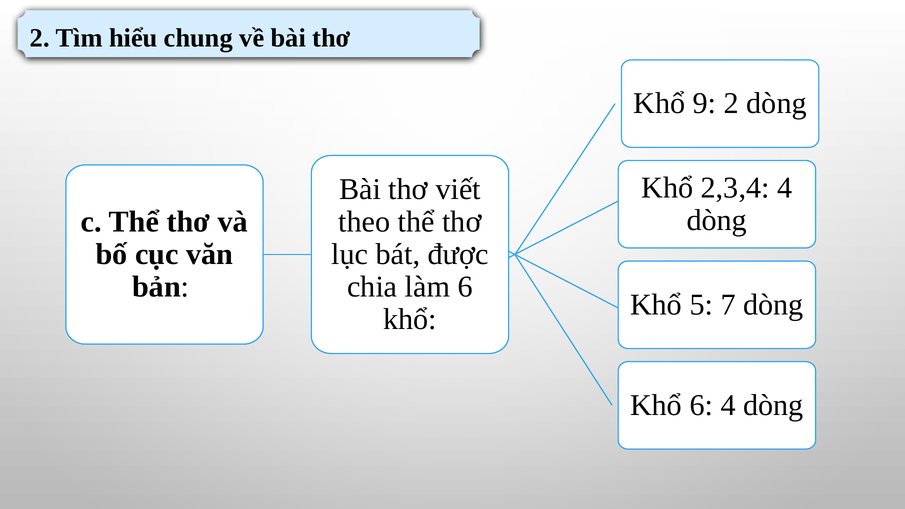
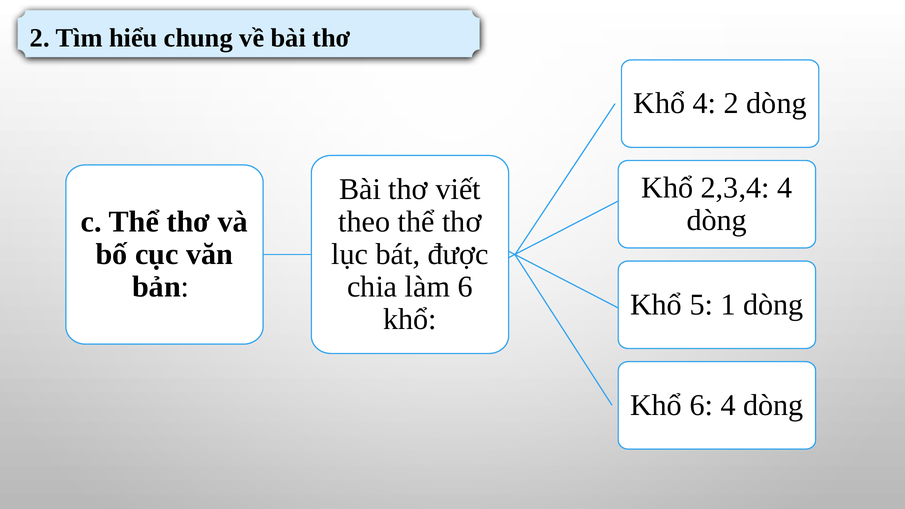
Khổ 9: 9 -> 4 (704, 103)
7: 7 -> 1 (728, 305)
